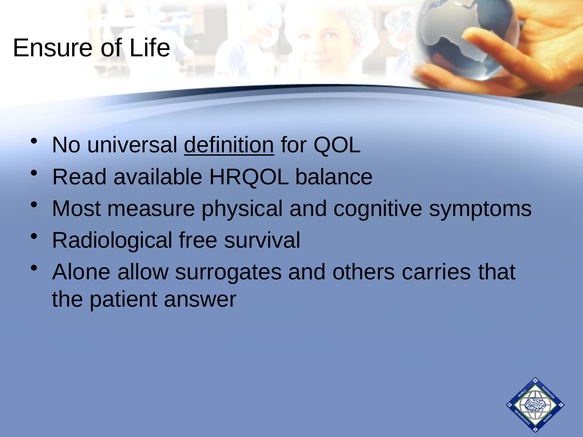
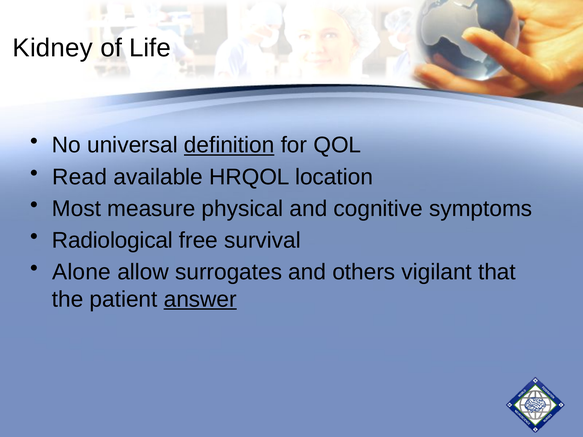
Ensure: Ensure -> Kidney (53, 48)
balance: balance -> location (334, 177)
carries: carries -> vigilant (437, 272)
answer underline: none -> present (200, 300)
